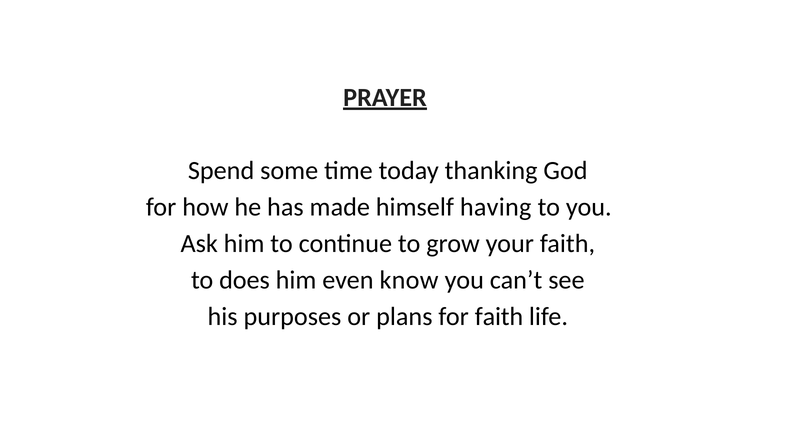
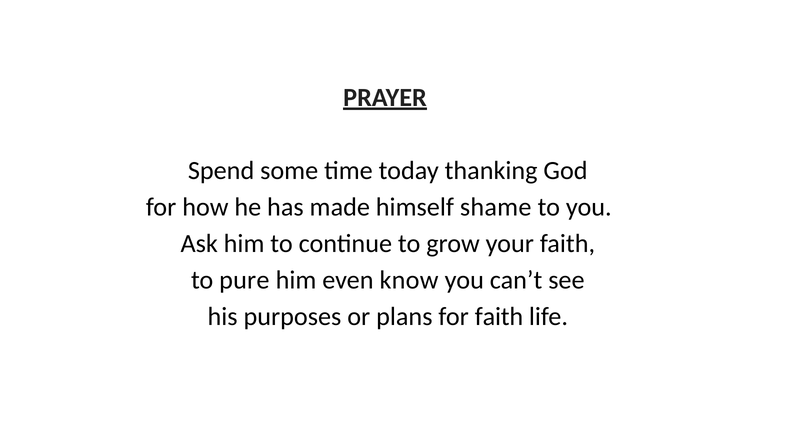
having: having -> shame (496, 207)
does: does -> pure (244, 280)
